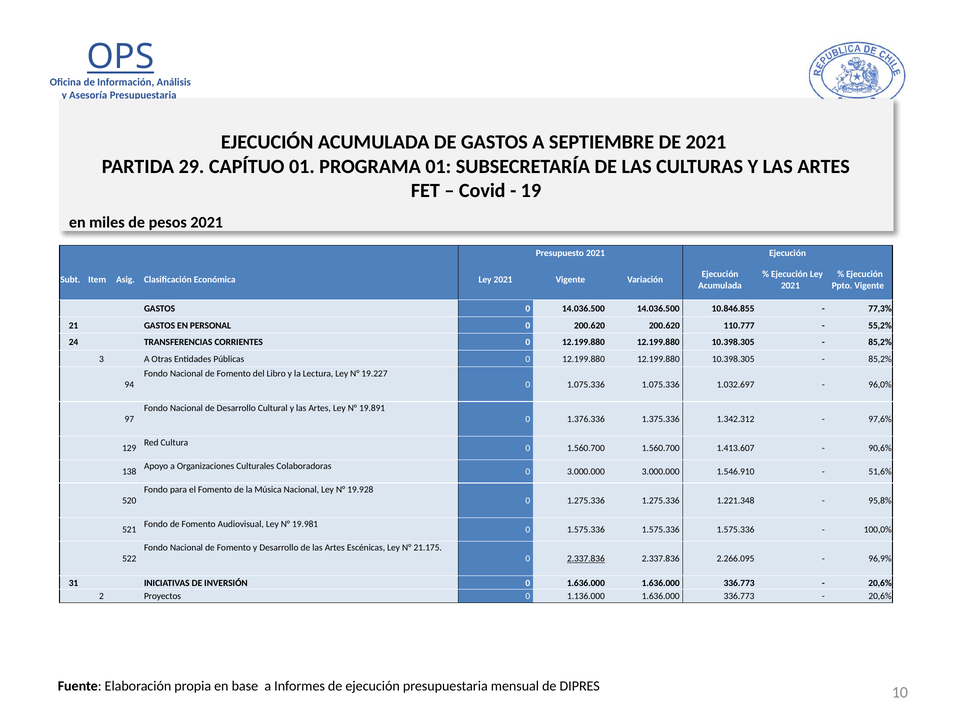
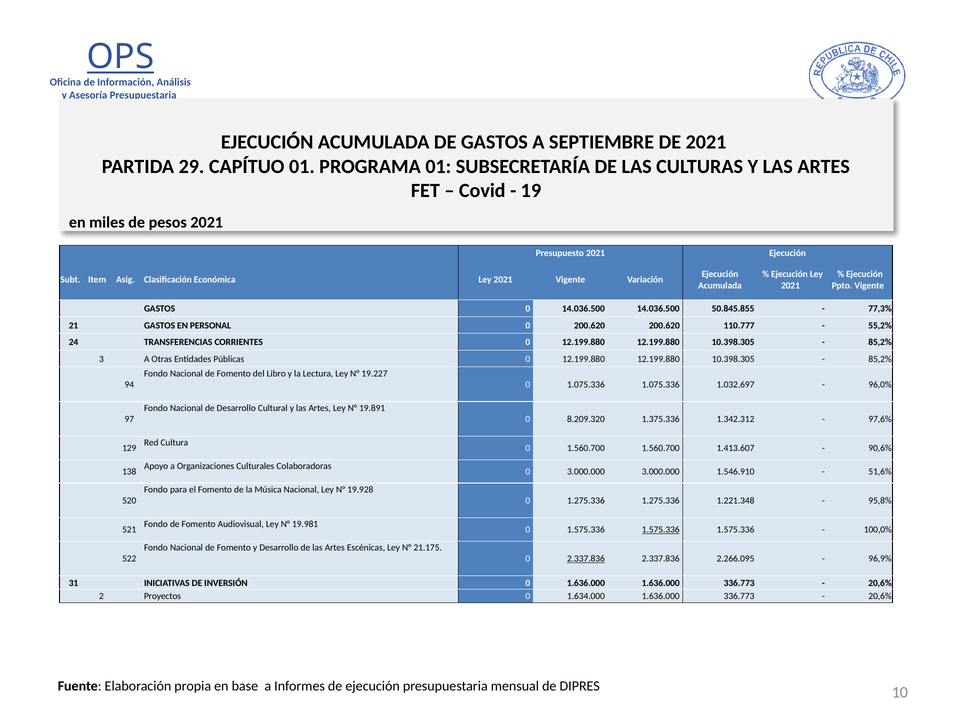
10.846.855: 10.846.855 -> 50.845.855 (733, 308)
1.376.336: 1.376.336 -> 8.209.320 (586, 419)
1.575.336 underline: none -> present (661, 529)
1.136.000: 1.136.000 -> 1.634.000 (586, 596)
